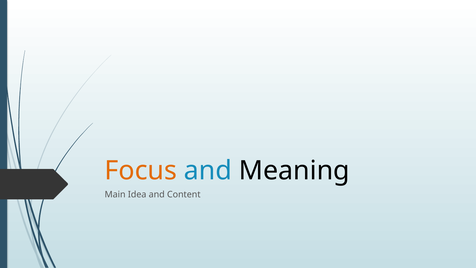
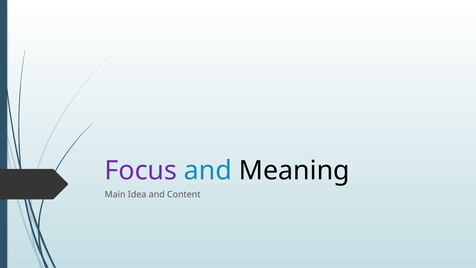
Focus colour: orange -> purple (141, 171)
